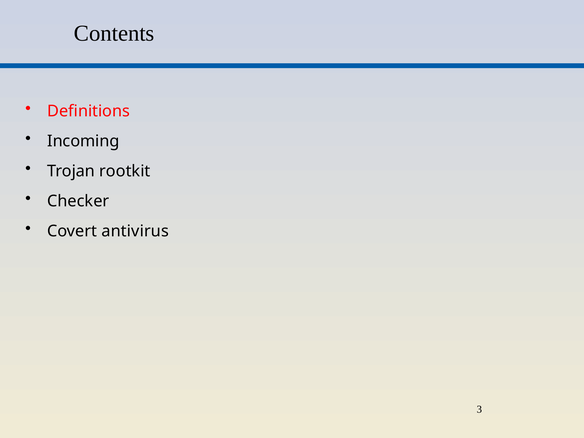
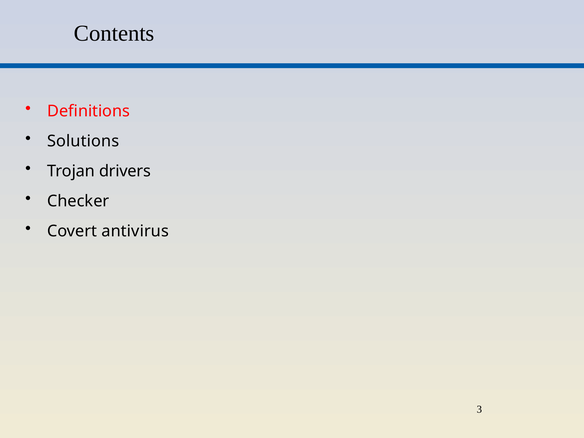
Incoming: Incoming -> Solutions (83, 141)
rootkit: rootkit -> drivers (125, 171)
